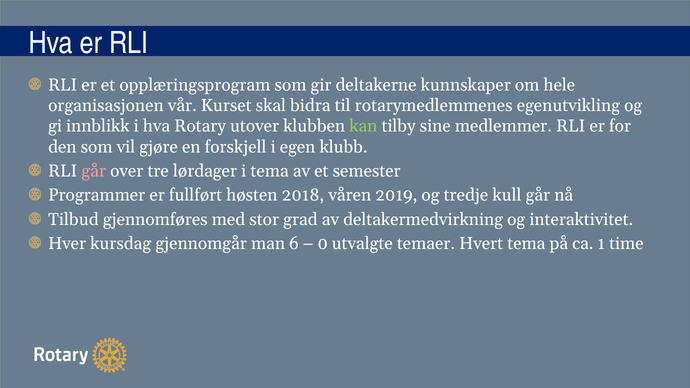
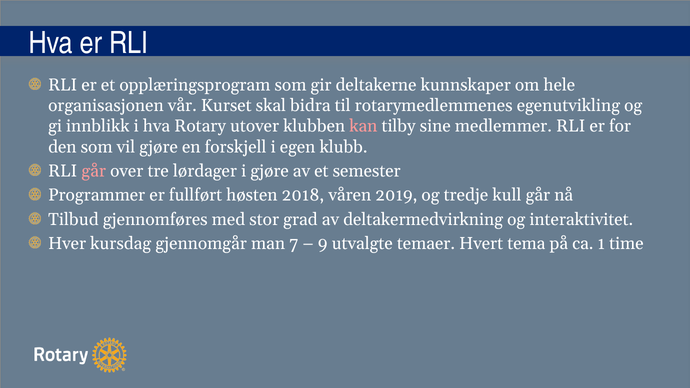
kan colour: light green -> pink (363, 126)
i tema: tema -> gjøre (270, 171)
6: 6 -> 7 (294, 244)
0: 0 -> 9 (323, 244)
